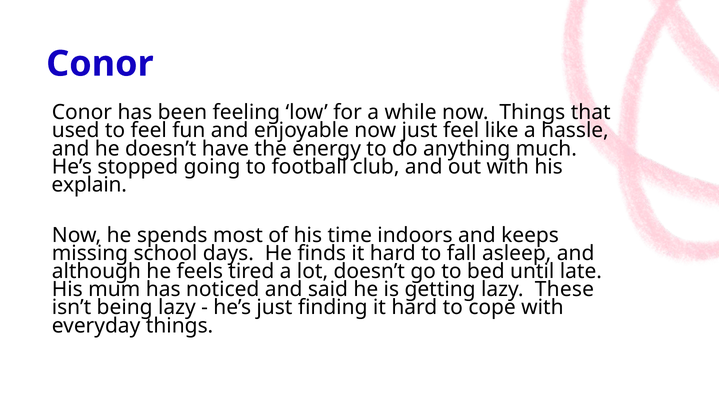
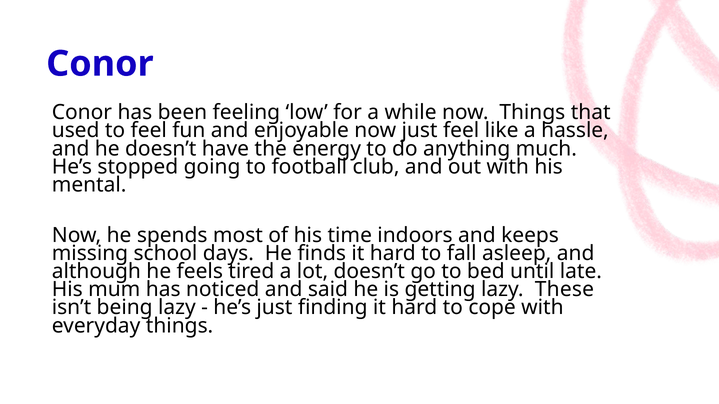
explain: explain -> mental (89, 185)
